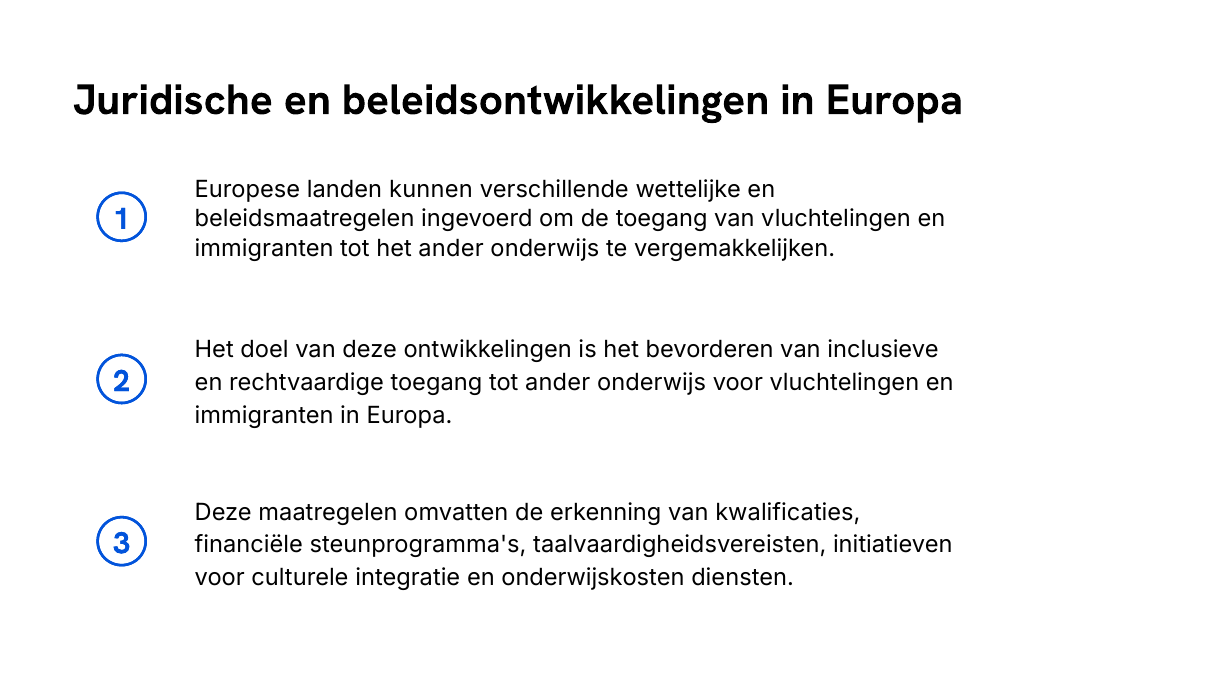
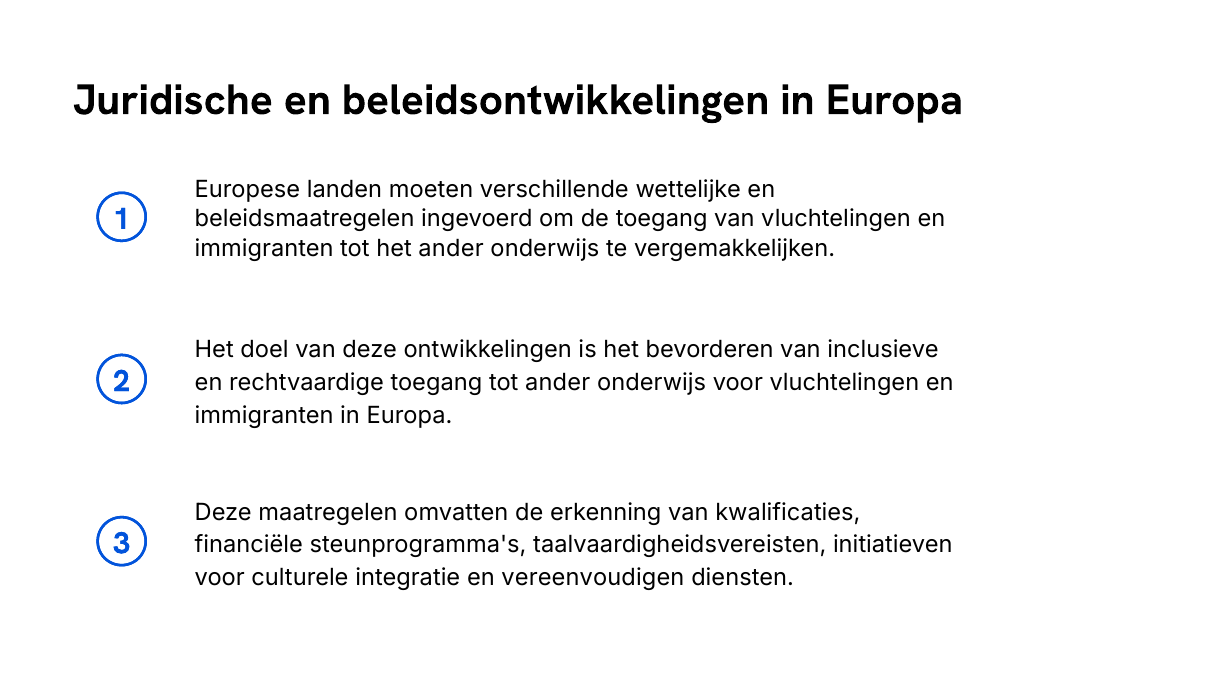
kunnen: kunnen -> moeten (431, 190)
onderwijskosten: onderwijskosten -> vereenvoudigen (593, 578)
